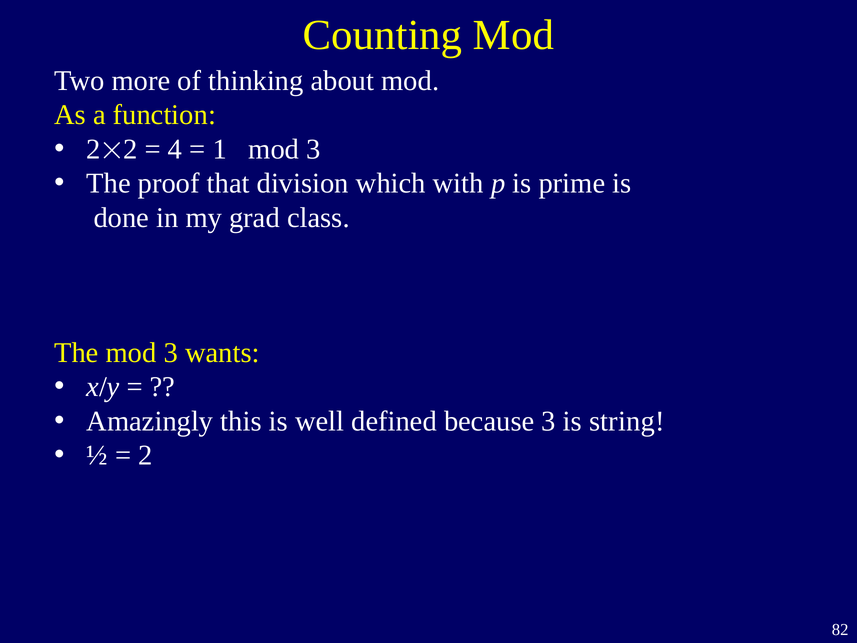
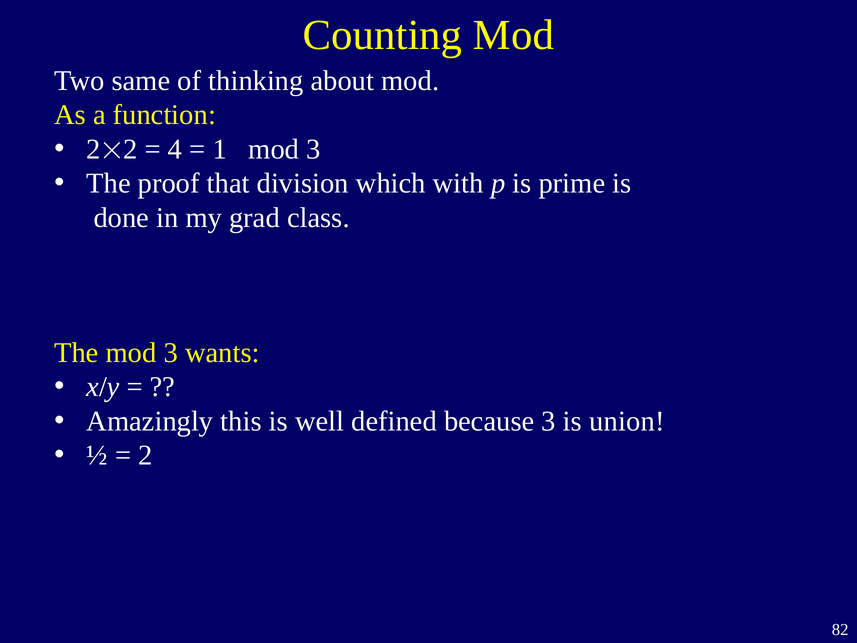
more: more -> same (141, 81)
string: string -> union (627, 421)
